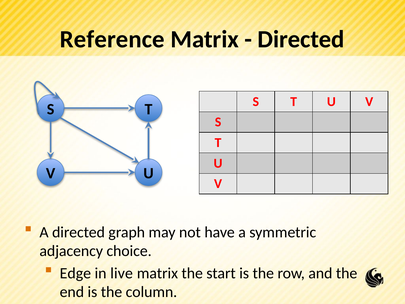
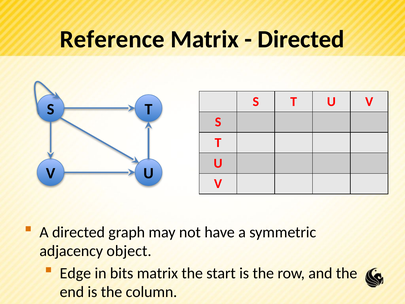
choice: choice -> object (129, 251)
live: live -> bits (122, 273)
